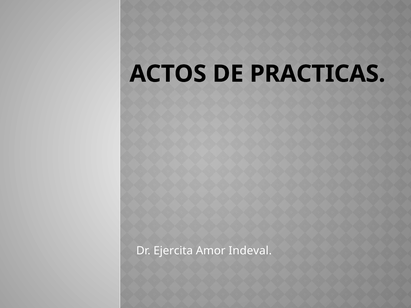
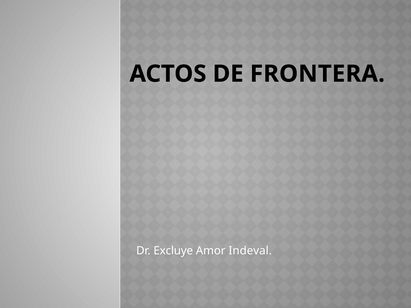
PRACTICAS: PRACTICAS -> FRONTERA (317, 74)
Ejercita: Ejercita -> Excluye (173, 251)
